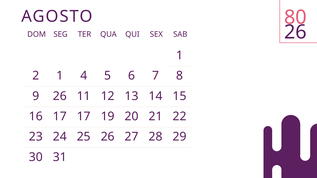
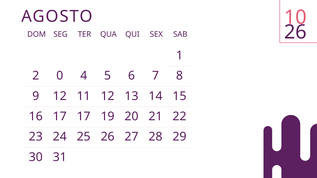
80: 80 -> 10 (295, 17)
2 1: 1 -> 0 (60, 76)
9 26: 26 -> 12 (60, 96)
